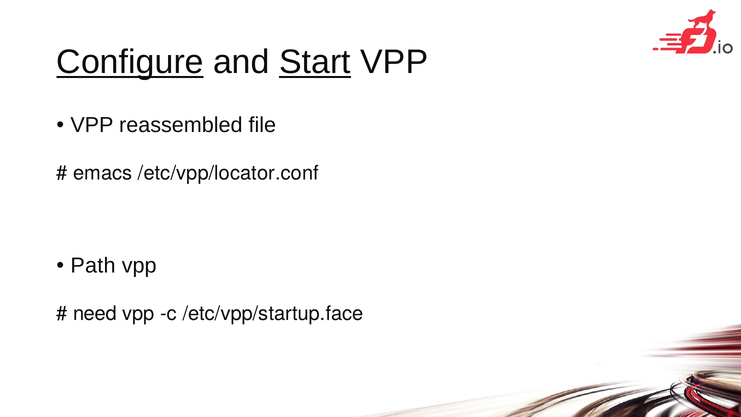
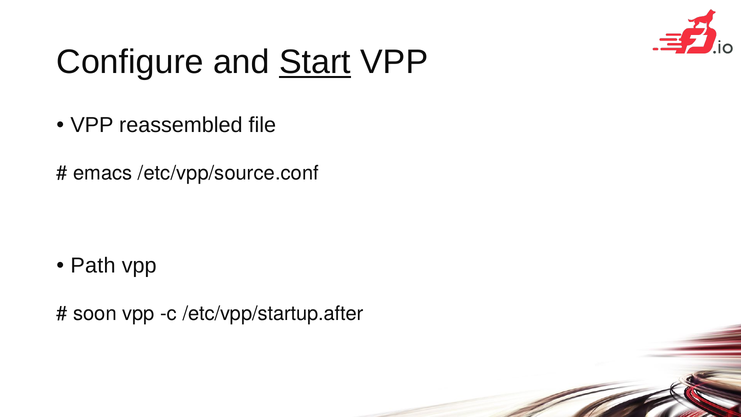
Configure underline: present -> none (130, 62)
/etc/vpp/locator.conf: /etc/vpp/locator.conf -> /etc/vpp/source.conf (228, 173)
need: need -> soon (95, 314)
/etc/vpp/startup.face: /etc/vpp/startup.face -> /etc/vpp/startup.after (273, 314)
